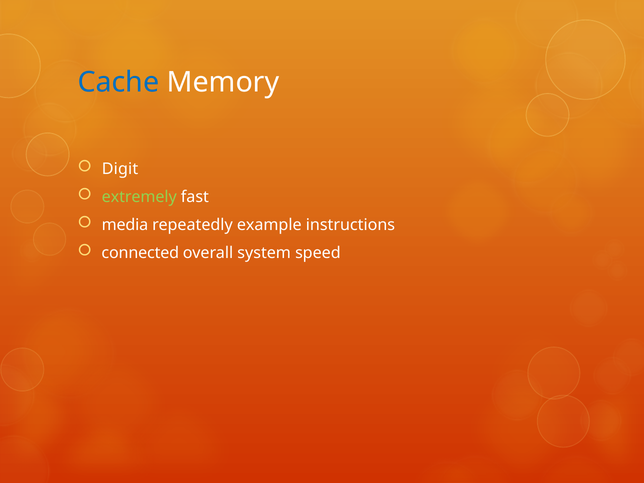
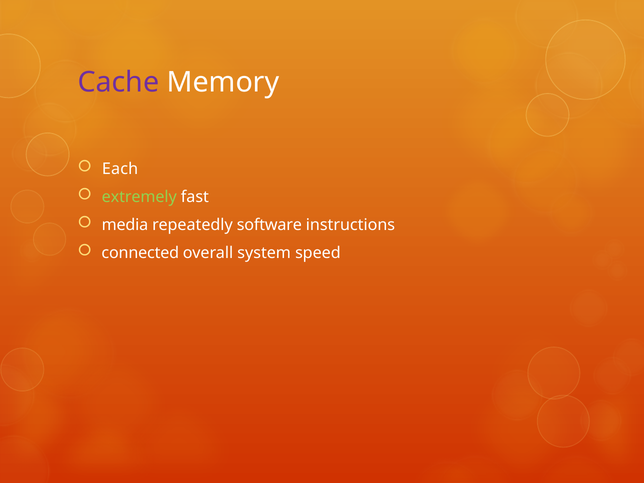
Cache colour: blue -> purple (118, 82)
Digit: Digit -> Each (120, 169)
example: example -> software (269, 225)
